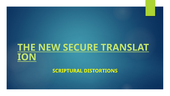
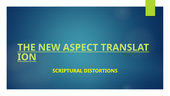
SECURE: SECURE -> ASPECT (81, 47)
